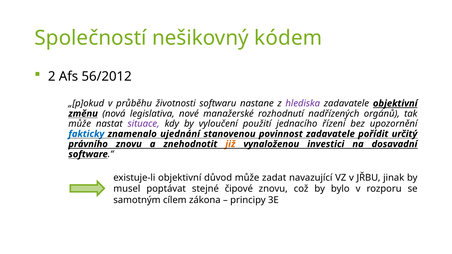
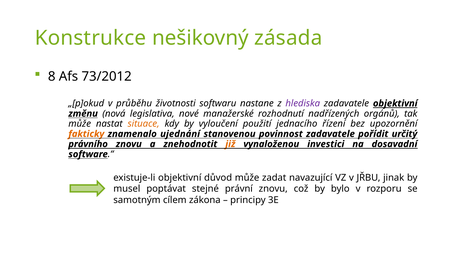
Společností: Společností -> Konstrukce (90, 38)
kódem: kódem -> zásada (288, 38)
2: 2 -> 8 (52, 76)
56/2012: 56/2012 -> 73/2012 (107, 76)
situace colour: purple -> orange (144, 124)
fakticky colour: blue -> orange (86, 134)
čipové: čipové -> právní (239, 189)
